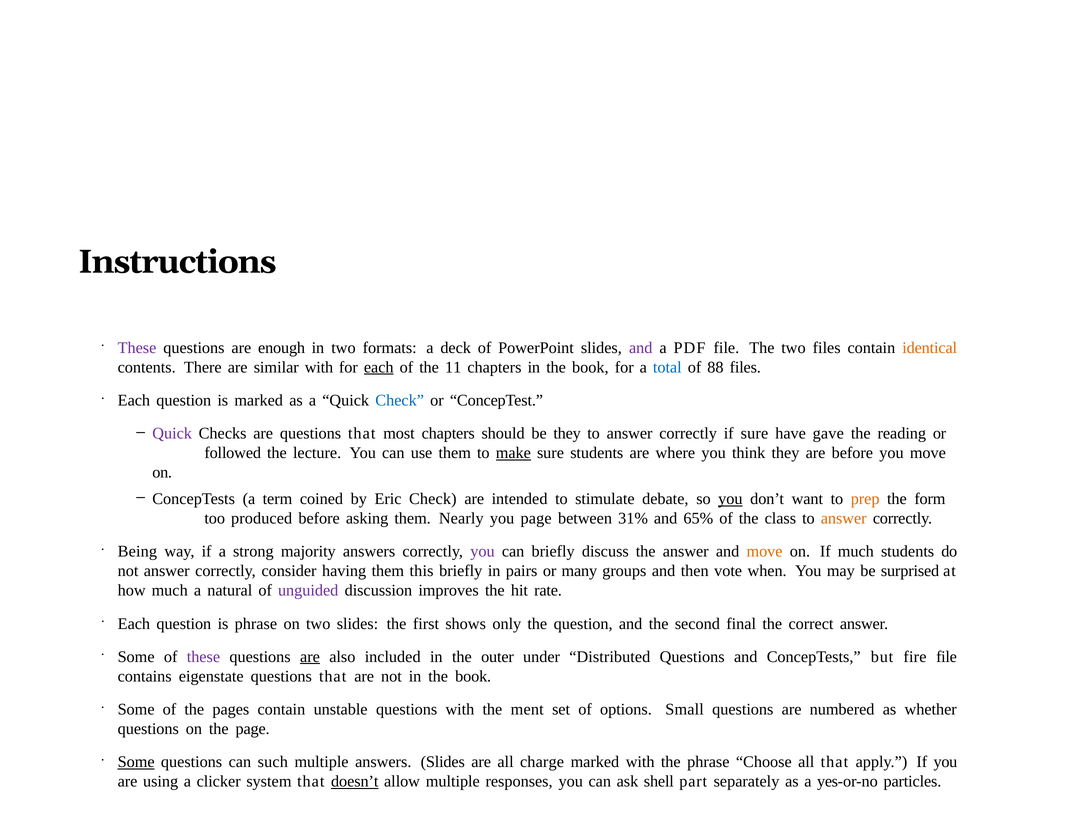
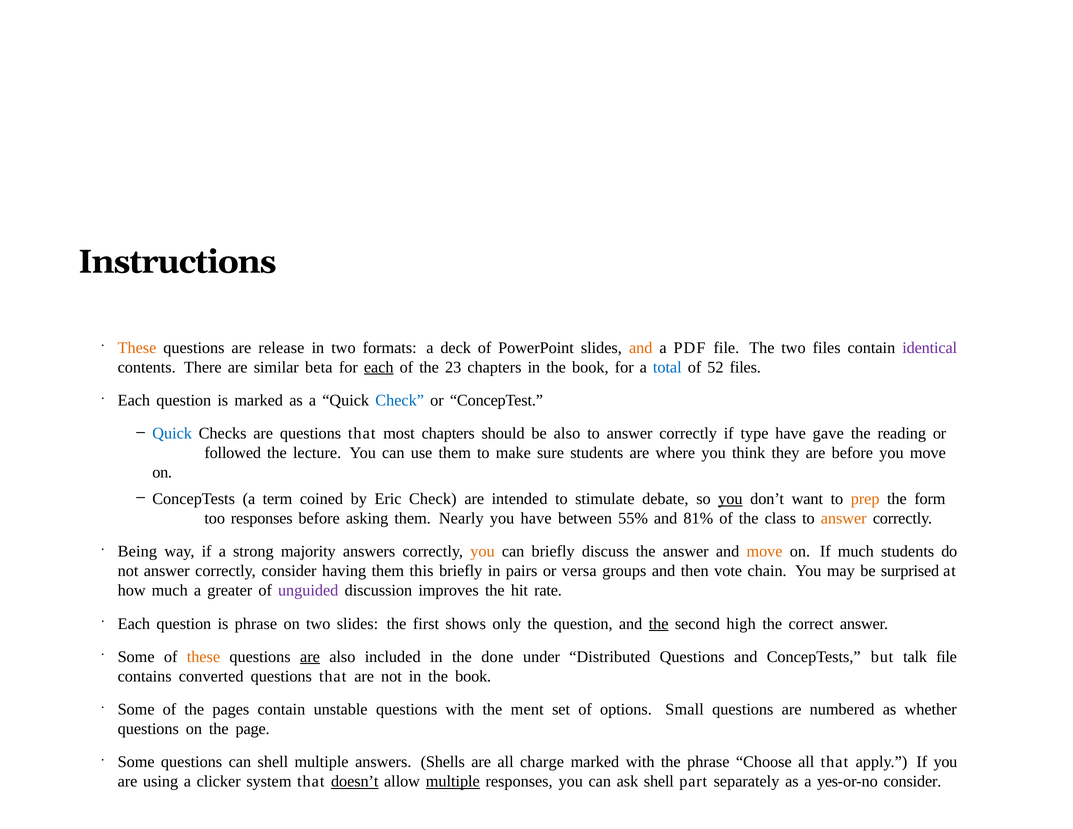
These colour: purple -> orange (137, 348)
enough: enough -> release (281, 348)
and colour: purple -> orange (641, 348)
identical colour: orange -> purple (930, 348)
similar with: with -> beta (319, 367)
11: 11 -> 23 (453, 367)
88: 88 -> 52 (715, 367)
Quick colour: purple -> blue (172, 433)
be they: they -> also (567, 433)
if sure: sure -> type (755, 433)
make underline: present -> none (513, 453)
too produced: produced -> responses (262, 518)
you page: page -> have (536, 518)
31%: 31% -> 55% (633, 518)
65%: 65% -> 81% (698, 518)
you colour: purple -> orange (483, 552)
many: many -> versa (579, 571)
when: when -> chain (767, 571)
natural: natural -> greater (230, 591)
the underline: none -> present (659, 624)
final: final -> high (741, 624)
these colour: purple -> orange (203, 657)
outer: outer -> done (497, 657)
fire: fire -> talk (915, 657)
eigenstate: eigenstate -> converted (211, 676)
Some underline: present -> none (136, 762)
can such: such -> shell (273, 762)
answers Slides: Slides -> Shells (443, 762)
multiple underline: none -> present (453, 782)
yes-or-no particles: particles -> consider (912, 782)
